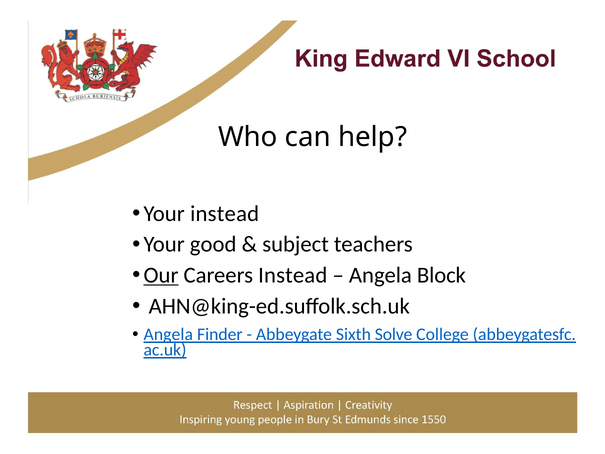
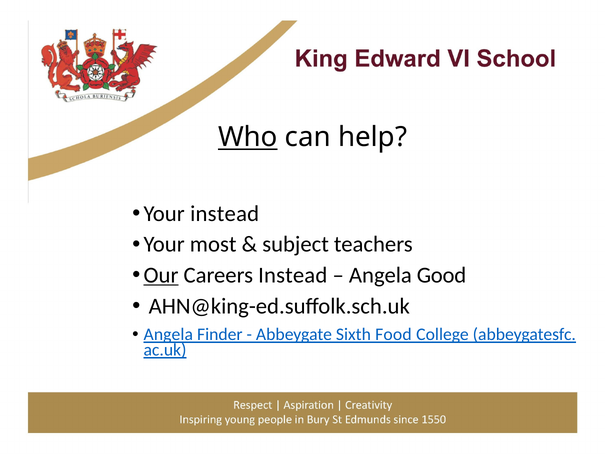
Who underline: none -> present (248, 137)
good: good -> most (213, 244)
Block: Block -> Good (442, 275)
Solve: Solve -> Food (393, 334)
